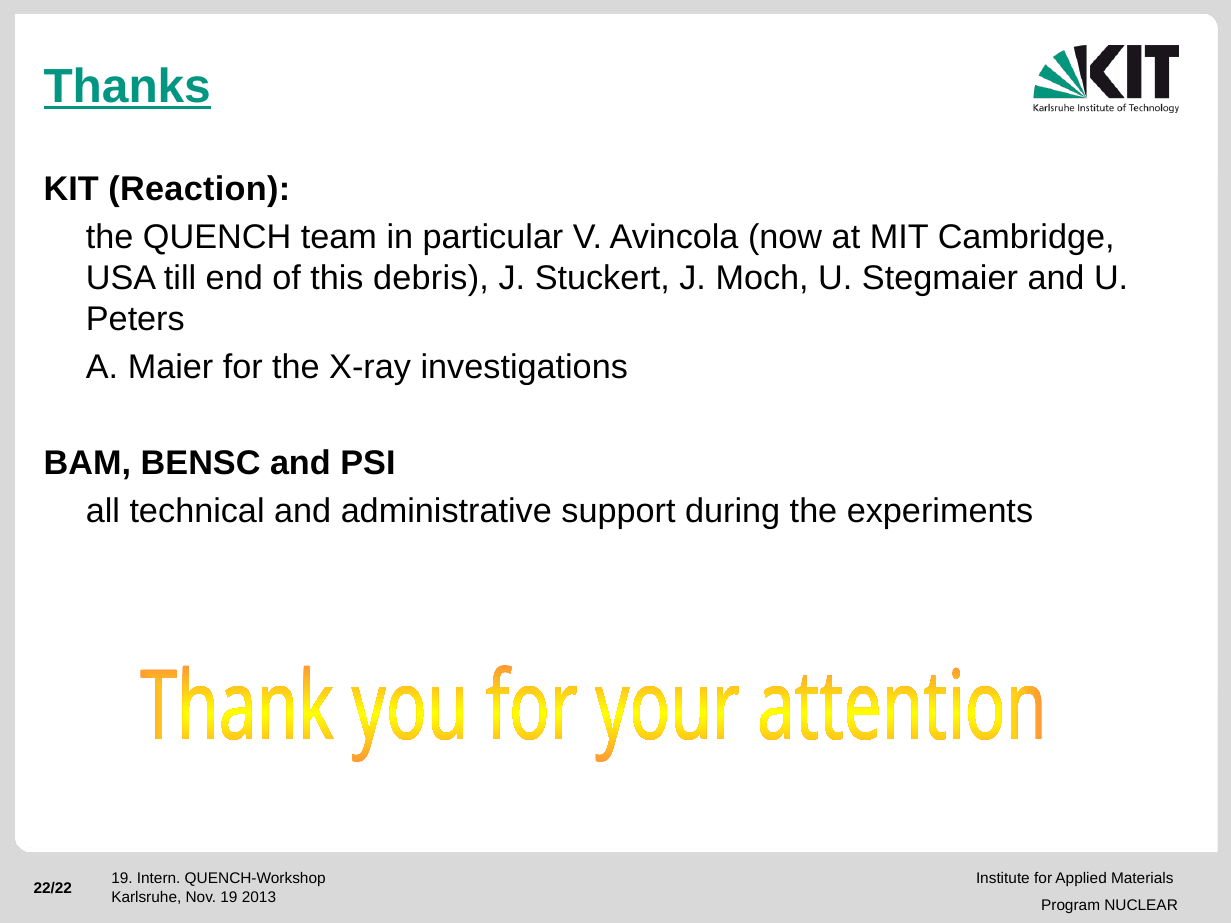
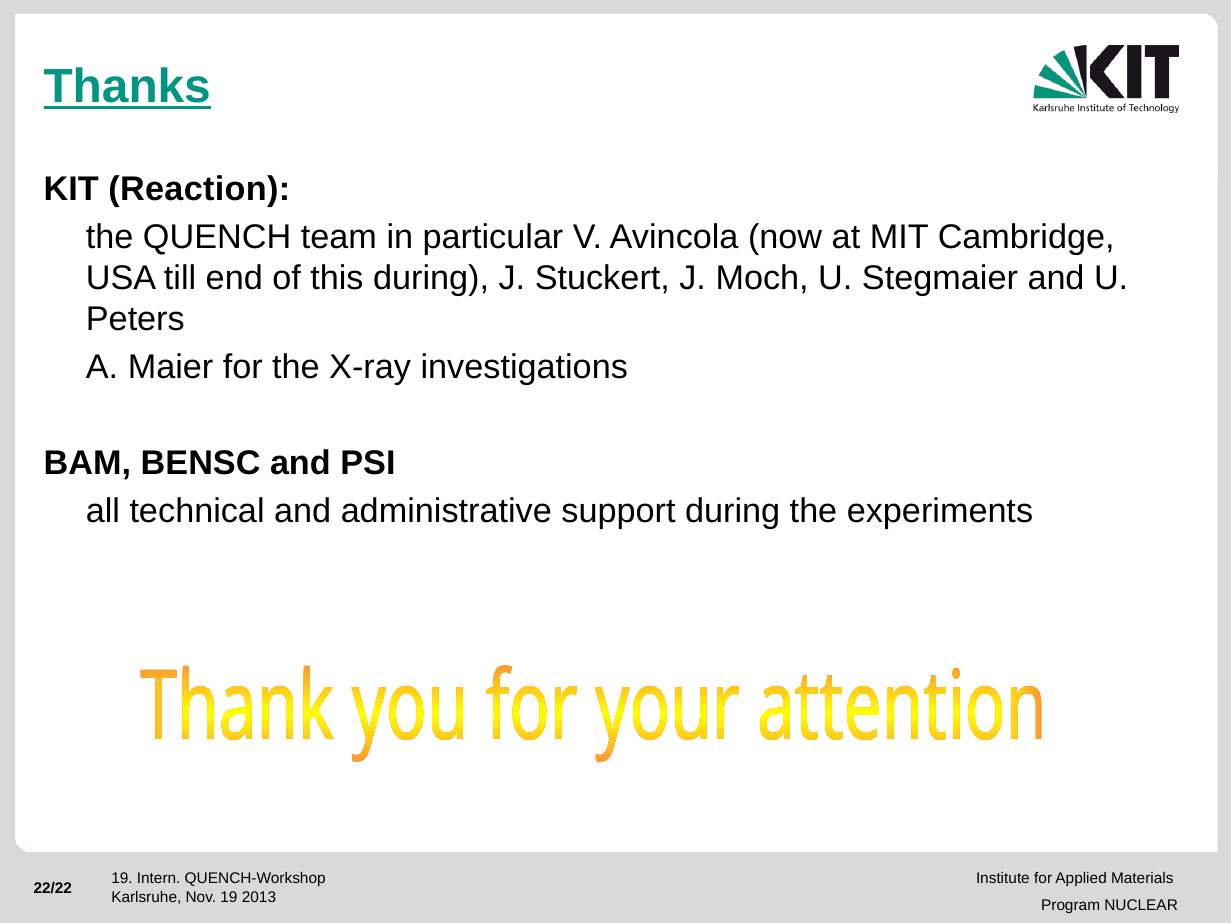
this debris: debris -> during (431, 279)
